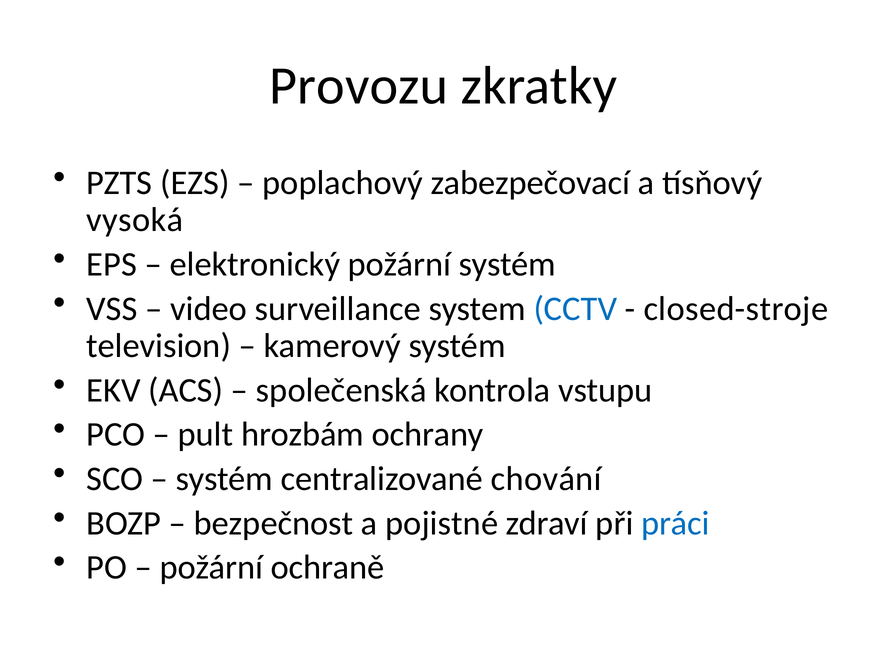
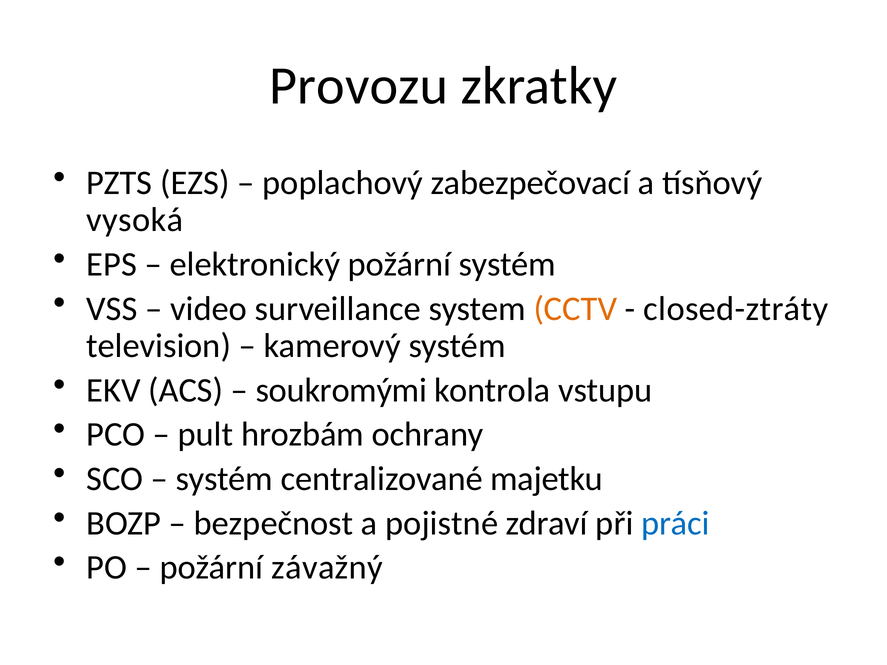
CCTV colour: blue -> orange (575, 309)
closed-stroje: closed-stroje -> closed-ztráty (736, 309)
společenská: společenská -> soukromými (341, 390)
chování: chování -> majetku (547, 479)
ochraně: ochraně -> závažný (327, 568)
